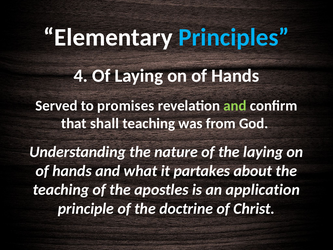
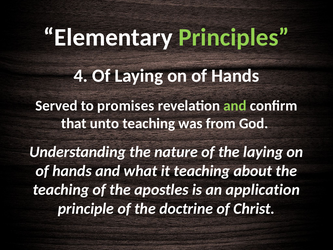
Principles colour: light blue -> light green (234, 37)
shall: shall -> unto (105, 123)
it partakes: partakes -> teaching (202, 171)
